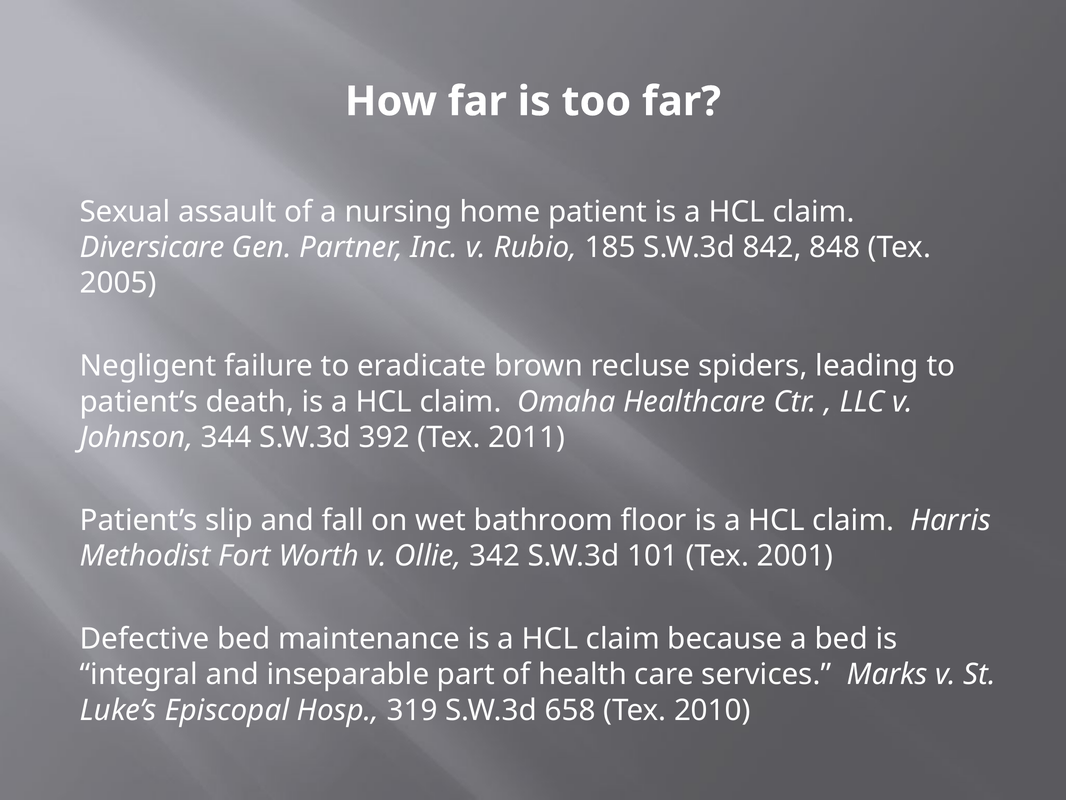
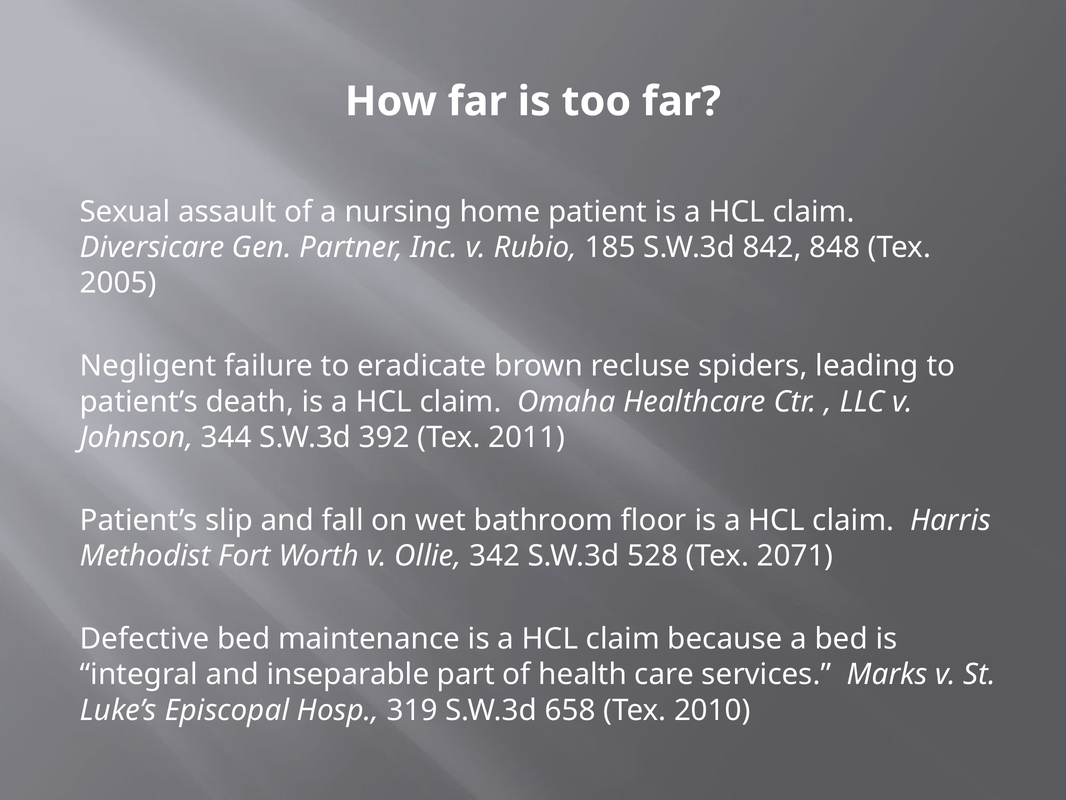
101: 101 -> 528 (653, 556)
2001: 2001 -> 2071 (795, 556)
